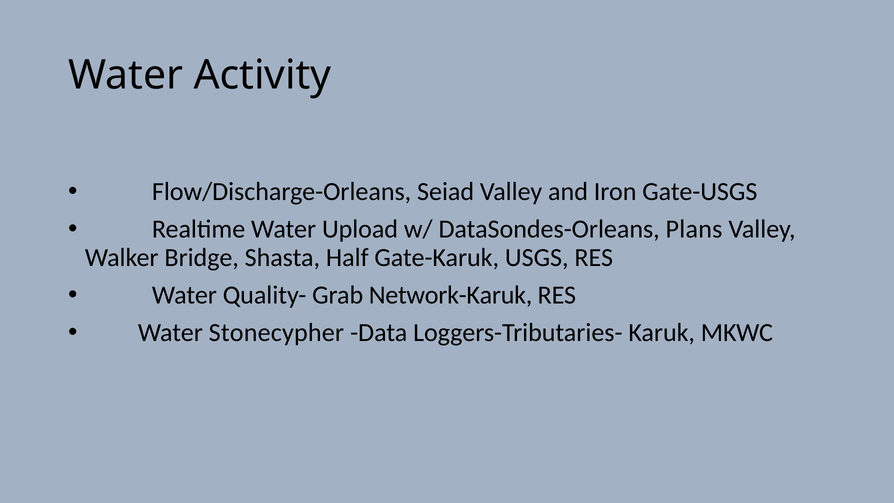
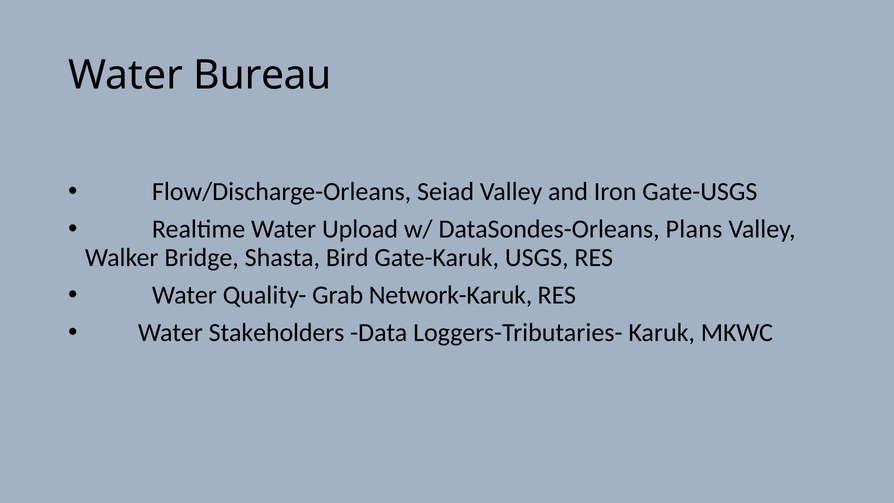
Activity: Activity -> Bureau (263, 75)
Half: Half -> Bird (347, 257)
Stonecypher: Stonecypher -> Stakeholders (277, 332)
